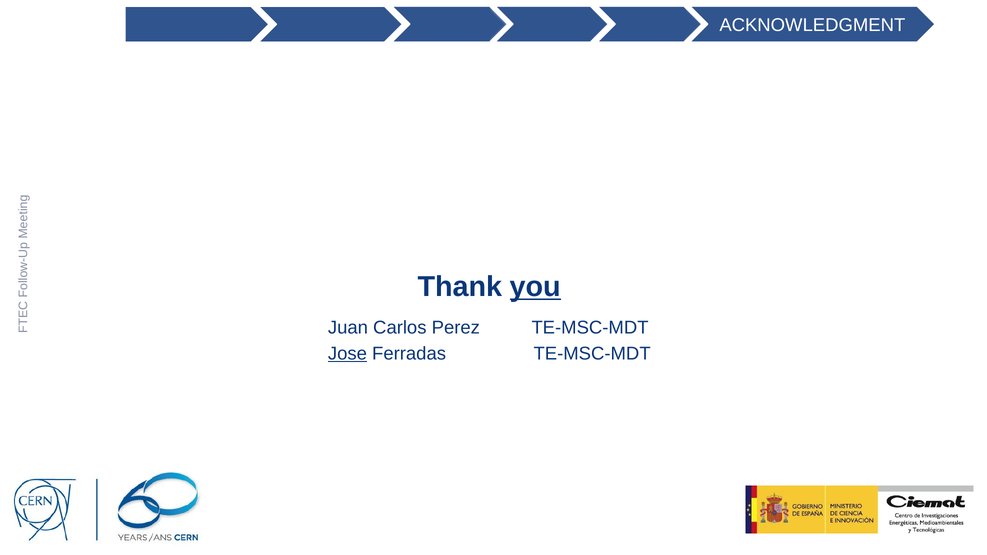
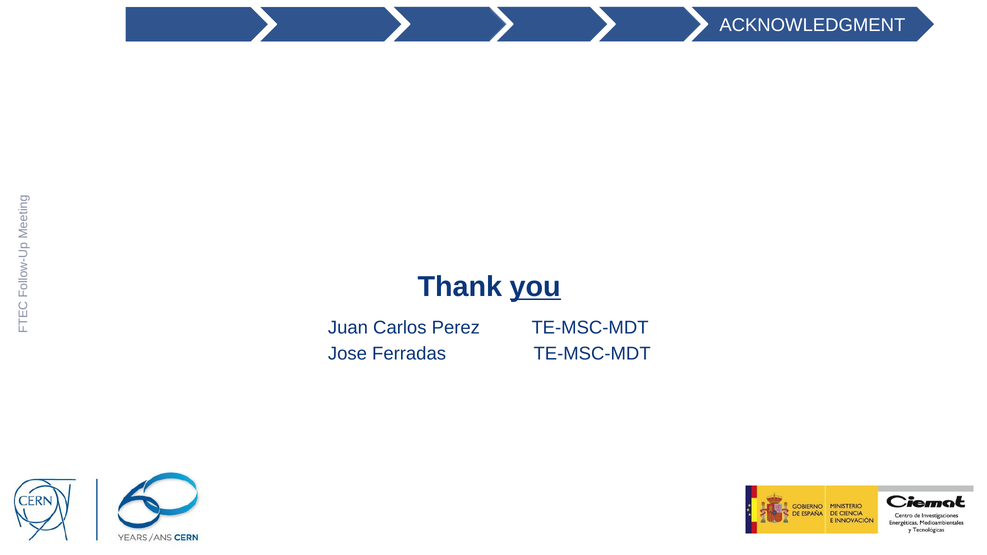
Jose underline: present -> none (347, 354)
